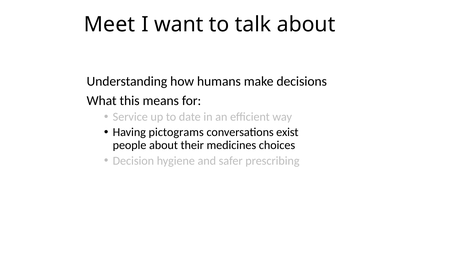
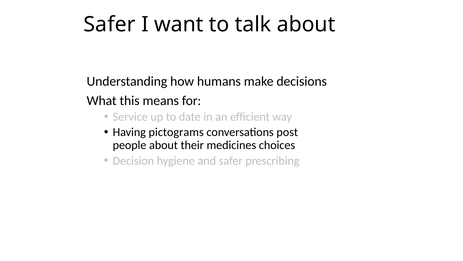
Meet: Meet -> Safer (110, 24)
exist: exist -> post (287, 132)
